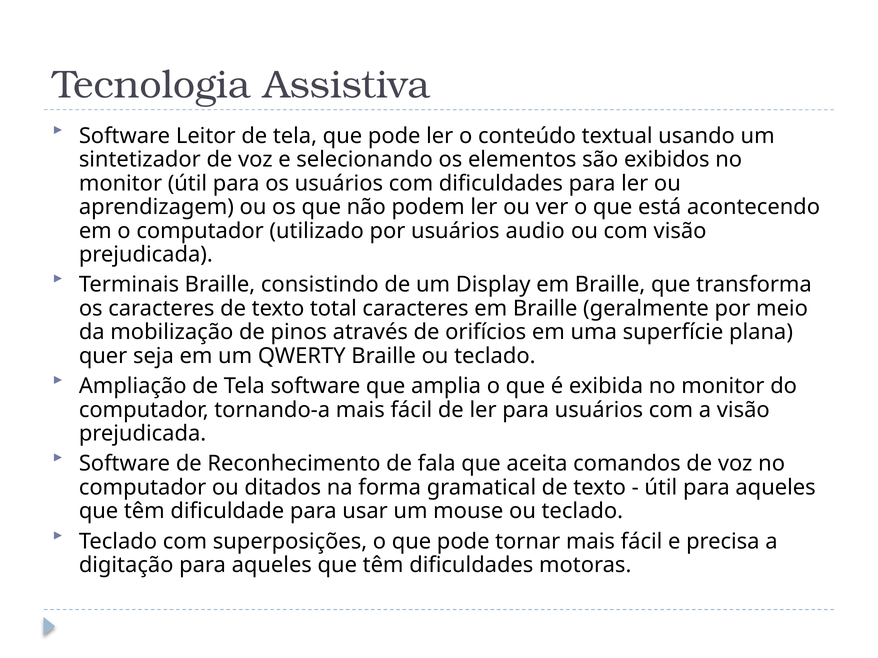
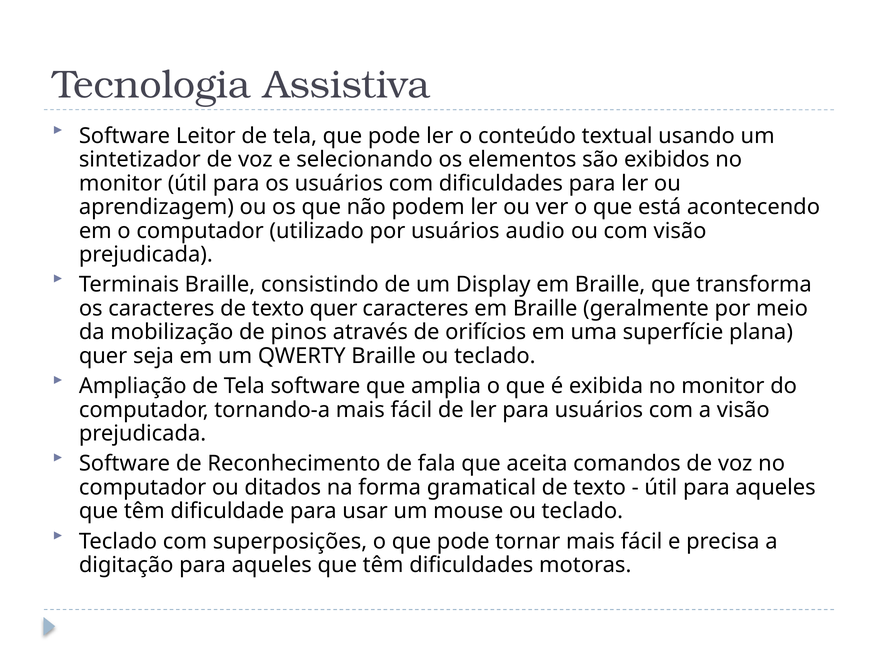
texto total: total -> quer (334, 309)
